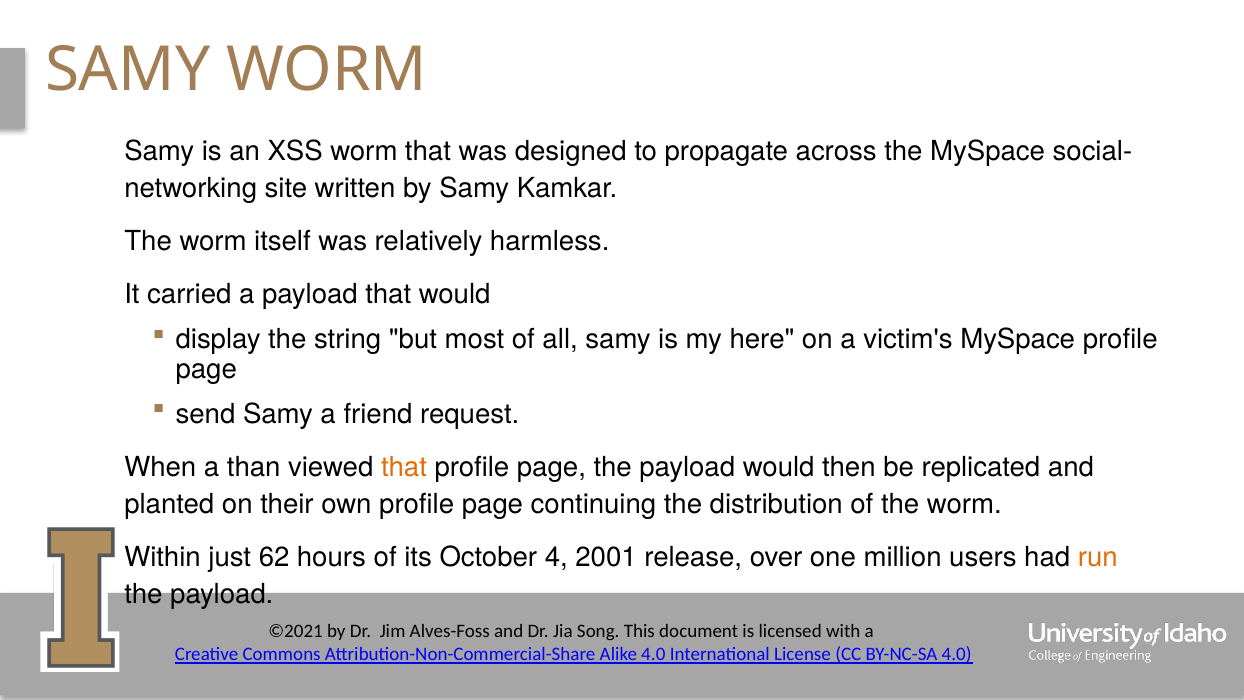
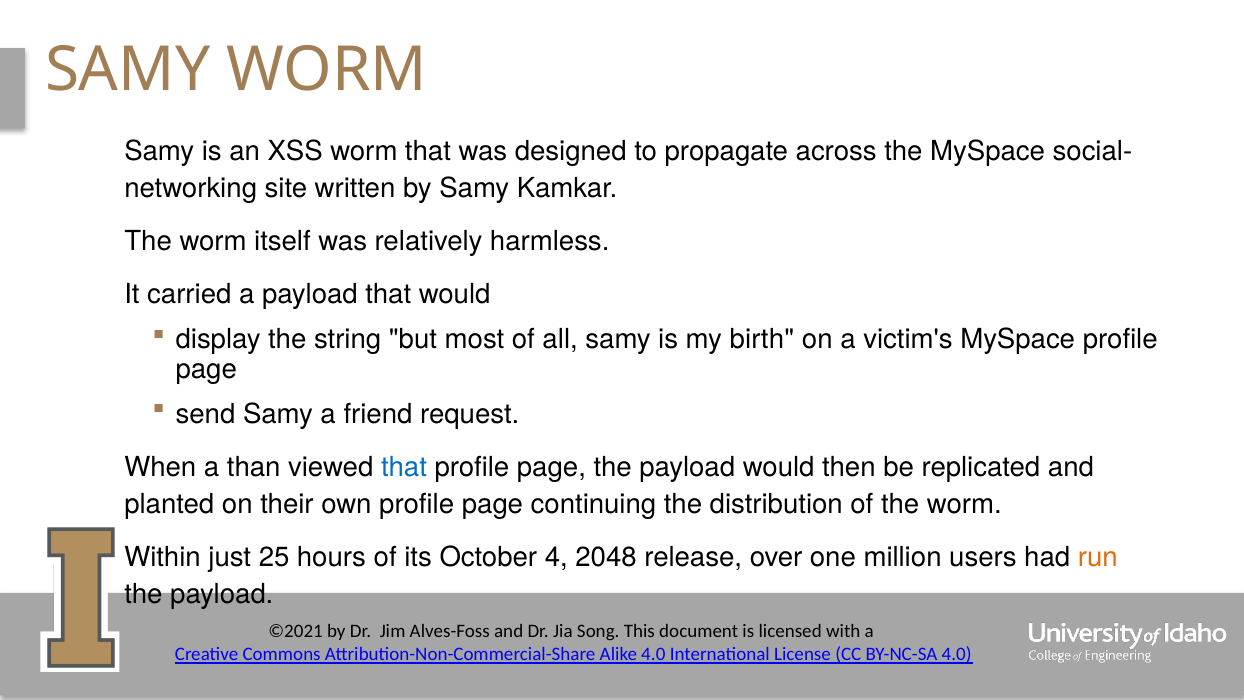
here: here -> birth (762, 339)
that colour: orange -> blue (404, 467)
62: 62 -> 25 (274, 557)
2001: 2001 -> 2048 (606, 557)
